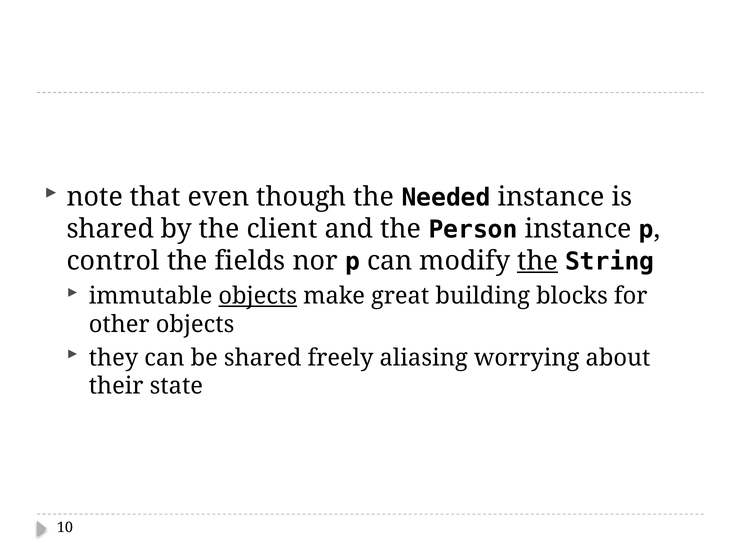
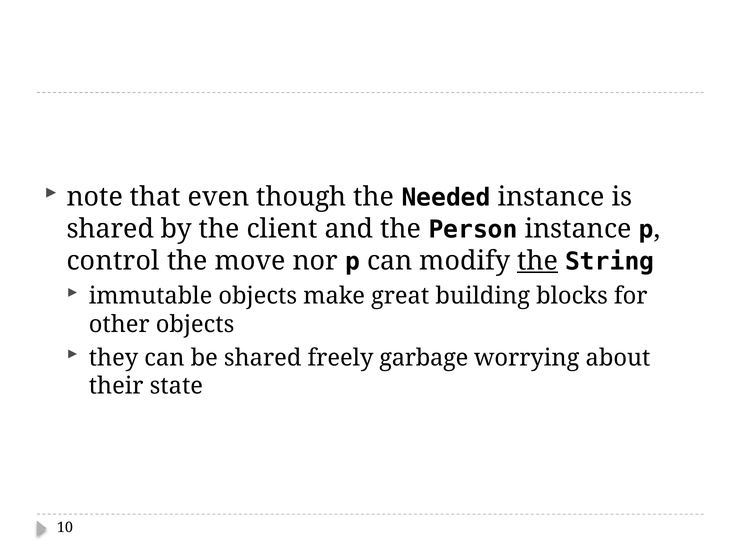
fields: fields -> move (250, 261)
objects underline: present -> none (258, 296)
aliasing: aliasing -> garbage (424, 358)
